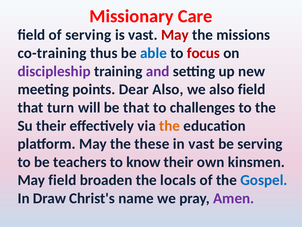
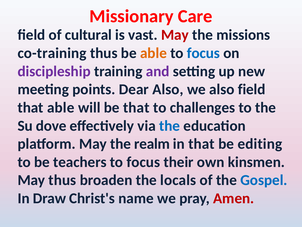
of serving: serving -> cultural (88, 35)
able colour: blue -> orange (153, 53)
focus colour: red -> blue (203, 53)
that turn: turn -> able (61, 107)
Su their: their -> dove (51, 125)
the colour: orange -> blue (170, 125)
these: these -> realm (152, 144)
in vast: vast -> that (201, 144)
be serving: serving -> editing (260, 144)
teachers to know: know -> focus (143, 162)
May field: field -> thus (62, 180)
Amen colour: purple -> red (234, 198)
